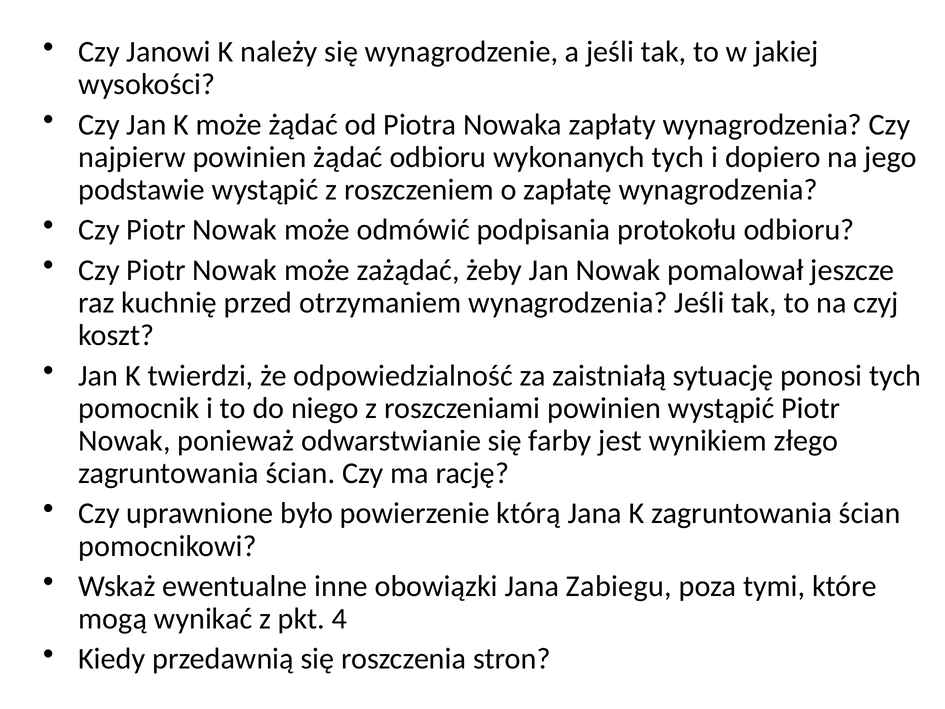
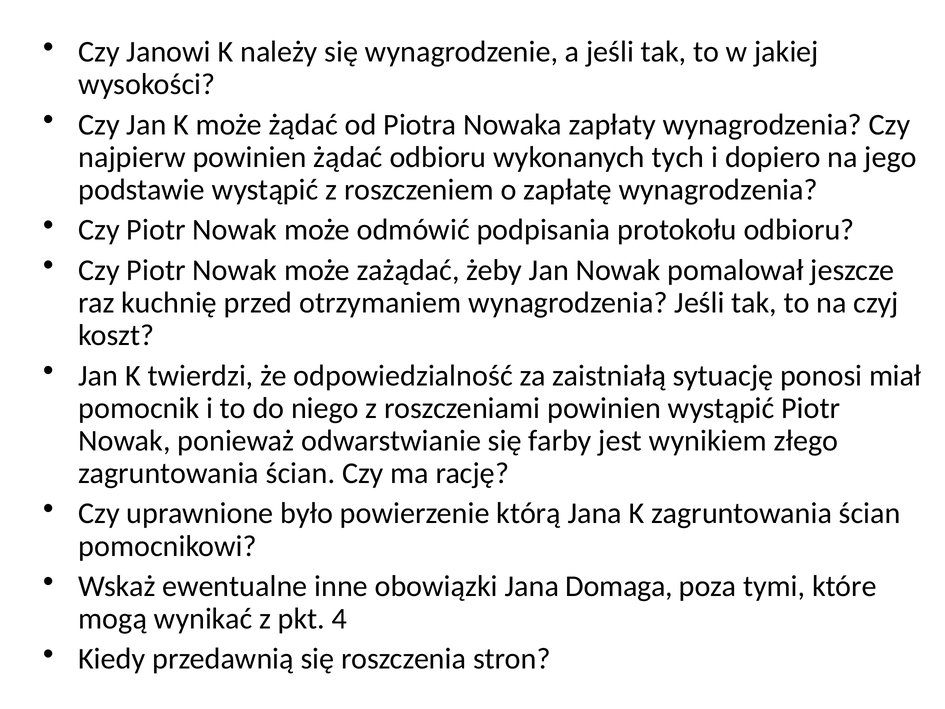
ponosi tych: tych -> miał (895, 375)
Zabiegu: Zabiegu -> Domaga (619, 586)
